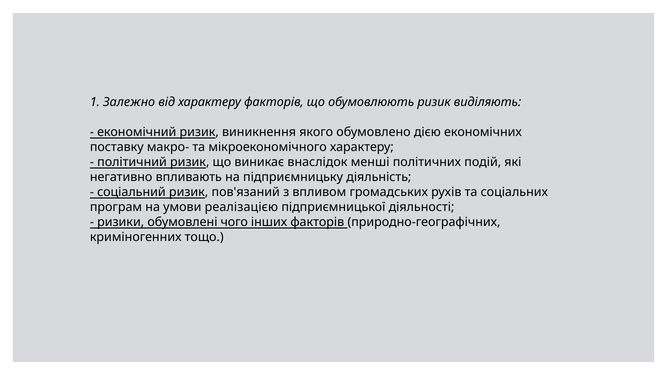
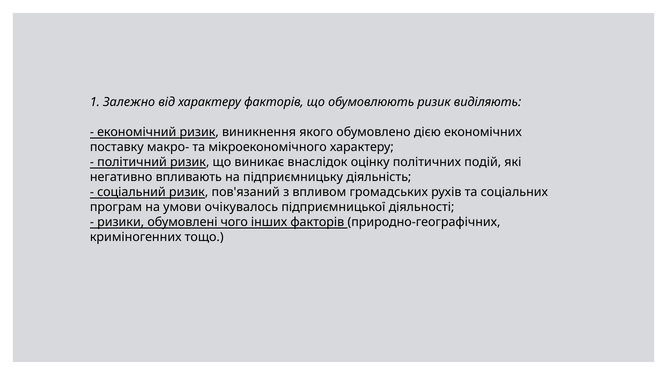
менші: менші -> оцінку (370, 162)
реалізацією: реалізацією -> очікувалось (241, 207)
